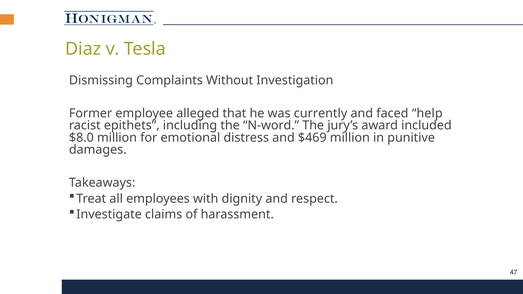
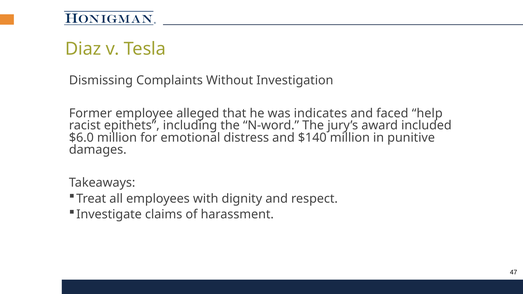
currently: currently -> indicates (320, 113)
$8.0: $8.0 -> $6.0 (81, 138)
$469: $469 -> $140 (312, 138)
